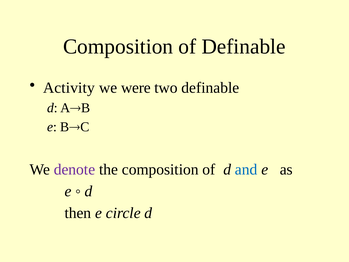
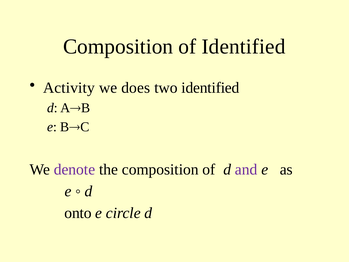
of Definable: Definable -> Identified (243, 47)
were: were -> does (136, 88)
two definable: definable -> identified (210, 88)
and colour: blue -> purple (246, 169)
then: then -> onto (78, 213)
